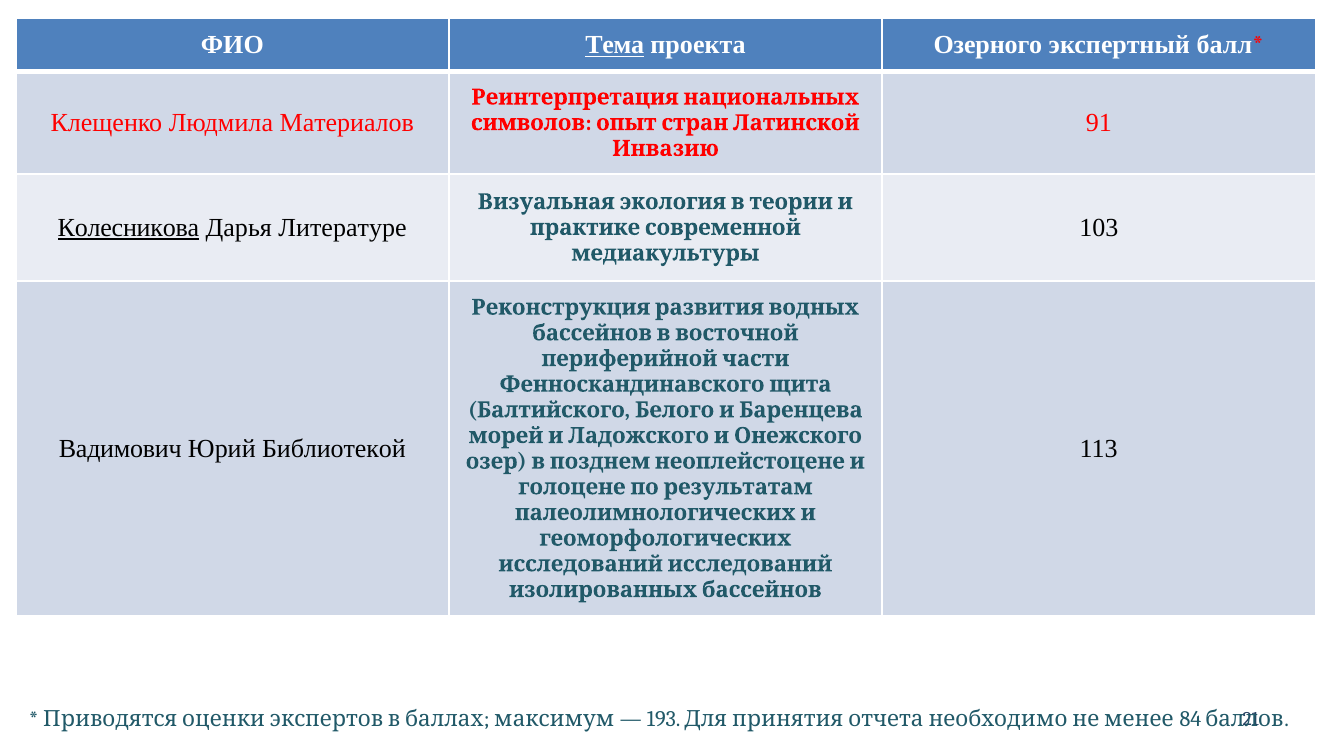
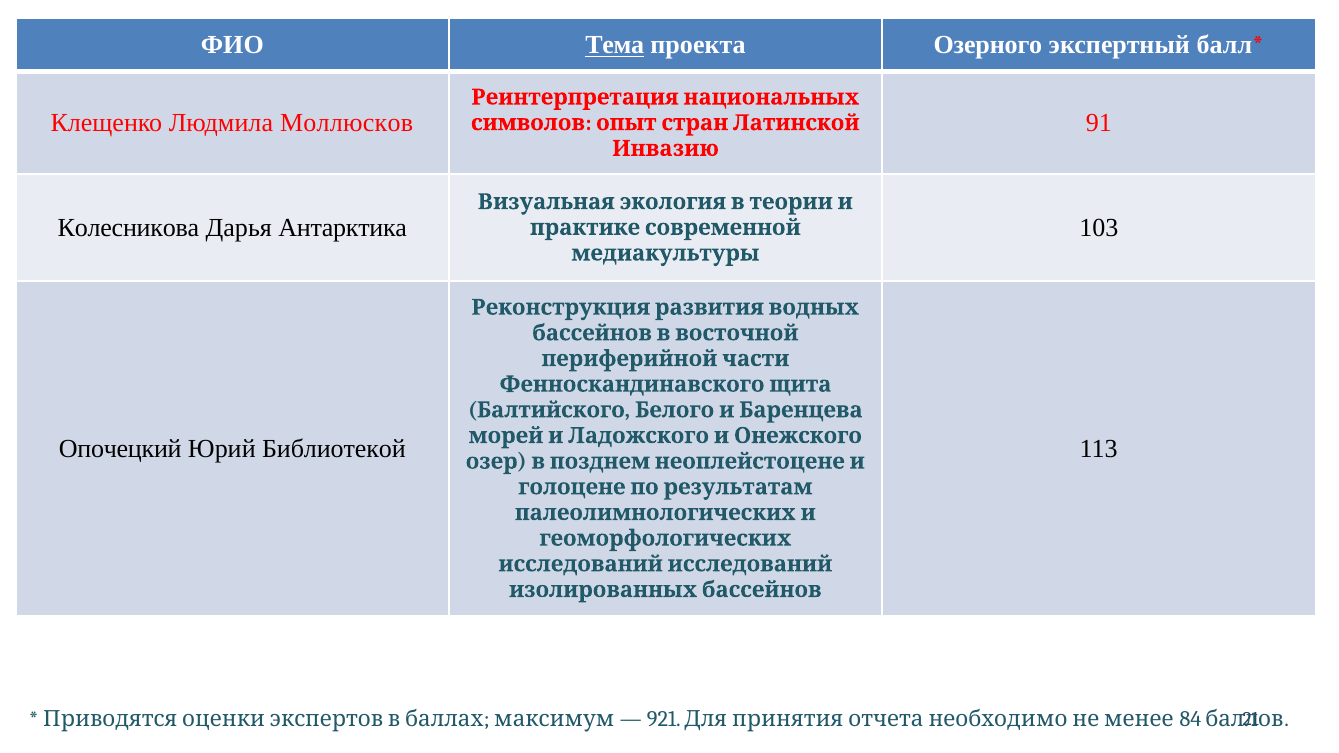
Материалов: Материалов -> Моллюсков (347, 123)
Колесникова underline: present -> none (128, 228)
Литературе: Литературе -> Антарктика (343, 228)
Вадимович: Вадимович -> Опочецкий (120, 449)
193: 193 -> 921 (664, 720)
